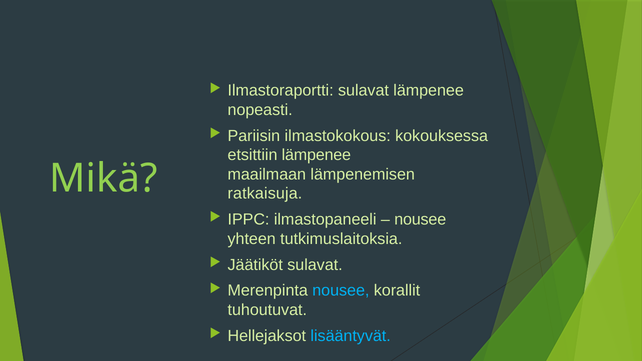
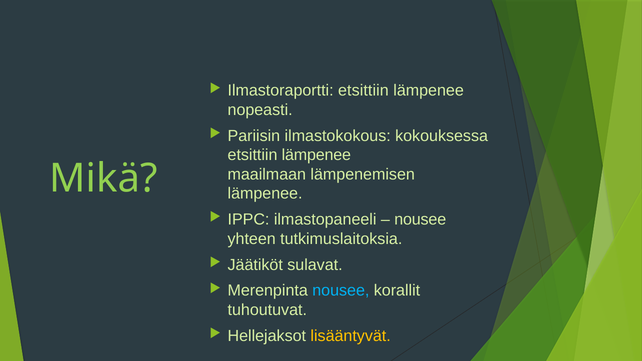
Ilmastoraportti sulavat: sulavat -> etsittiin (363, 91)
ratkaisuja: ratkaisuja -> lämpenee (265, 194)
lisääntyvät colour: light blue -> yellow (351, 336)
